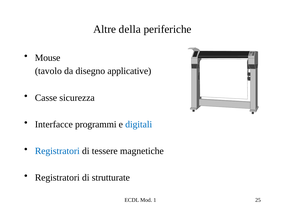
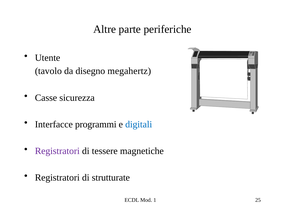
della: della -> parte (130, 29)
Mouse: Mouse -> Utente (48, 58)
applicative: applicative -> megahertz (129, 71)
Registratori colour: blue -> purple (57, 151)
